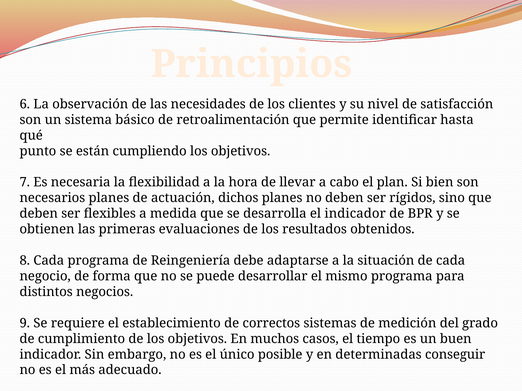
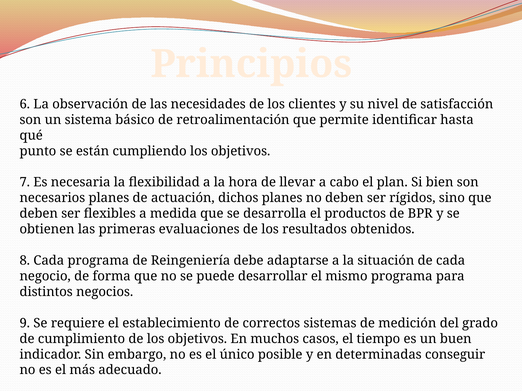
el indicador: indicador -> productos (355, 214)
